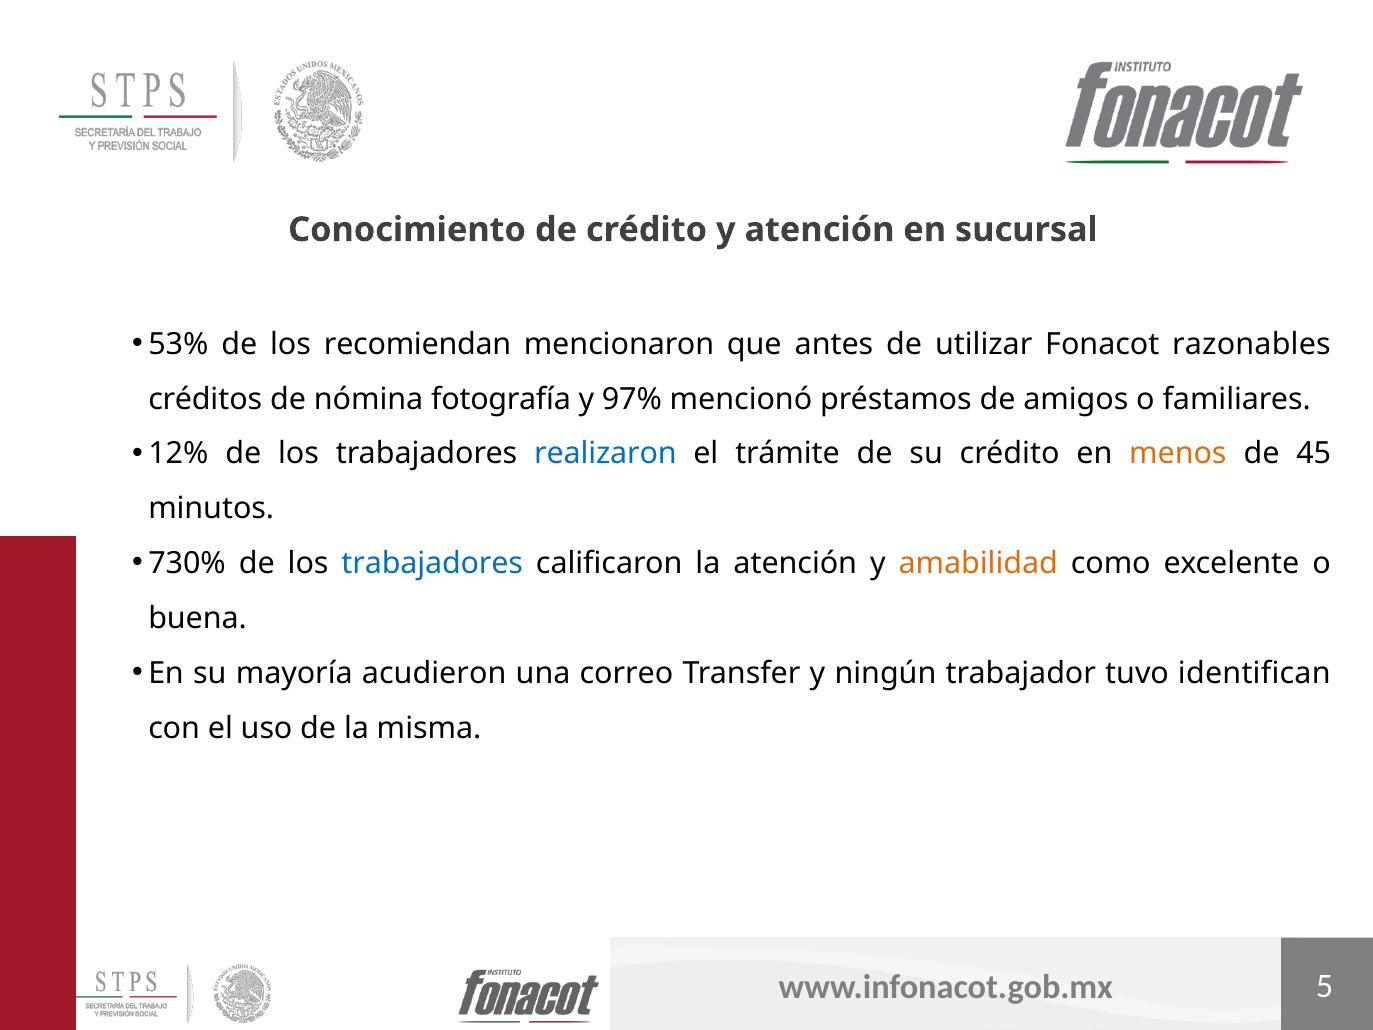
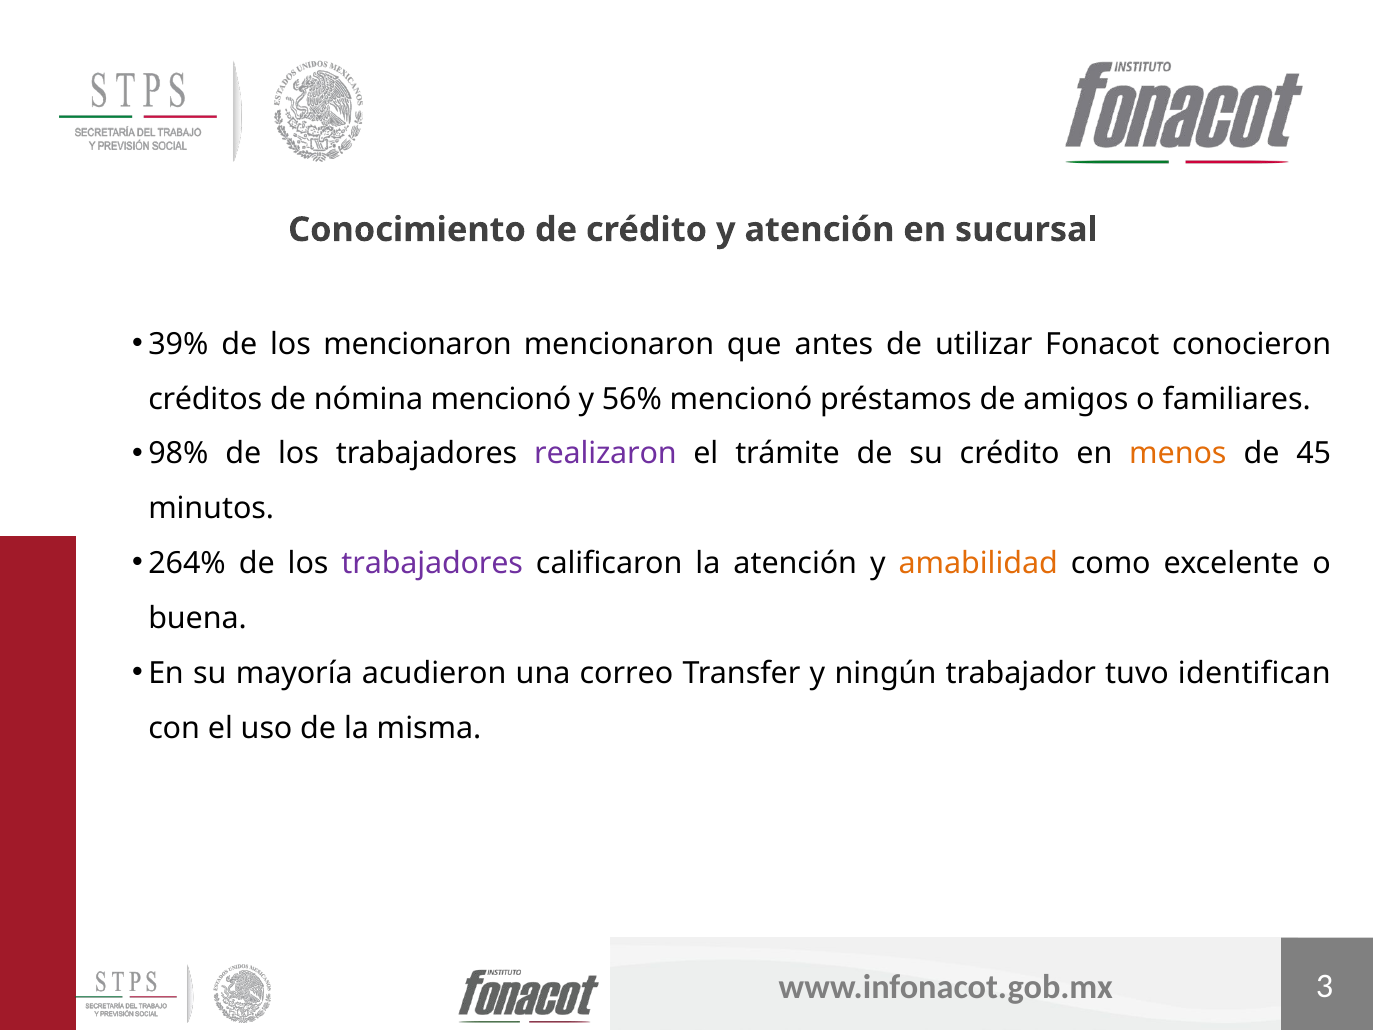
53%: 53% -> 39% (178, 344)
los recomiendan: recomiendan -> mencionaron (418, 344)
razonables: razonables -> conocieron (1252, 344)
nómina fotografía: fotografía -> mencionó (501, 399)
97%: 97% -> 56% (632, 399)
12%: 12% -> 98% (178, 454)
realizaron colour: blue -> purple (605, 454)
730%: 730% -> 264% (187, 564)
trabajadores colour: blue -> purple (432, 564)
5: 5 -> 3 (1324, 986)
